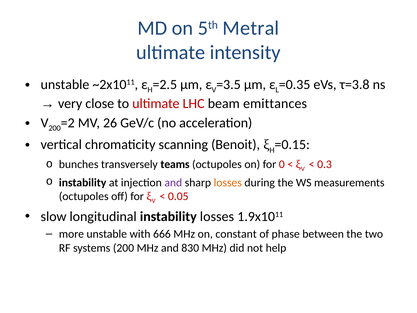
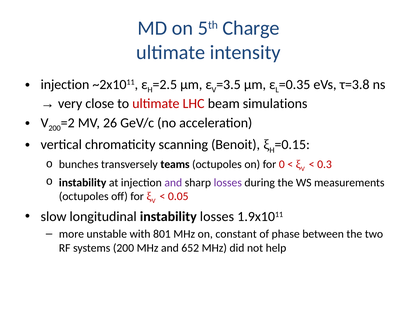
Metral: Metral -> Charge (251, 28)
unstable: unstable -> injection (65, 84)
emittances: emittances -> simulations (275, 103)
losses colour: orange -> purple (228, 182)
666: 666 -> 801 (162, 234)
830: 830 -> 652 (190, 248)
